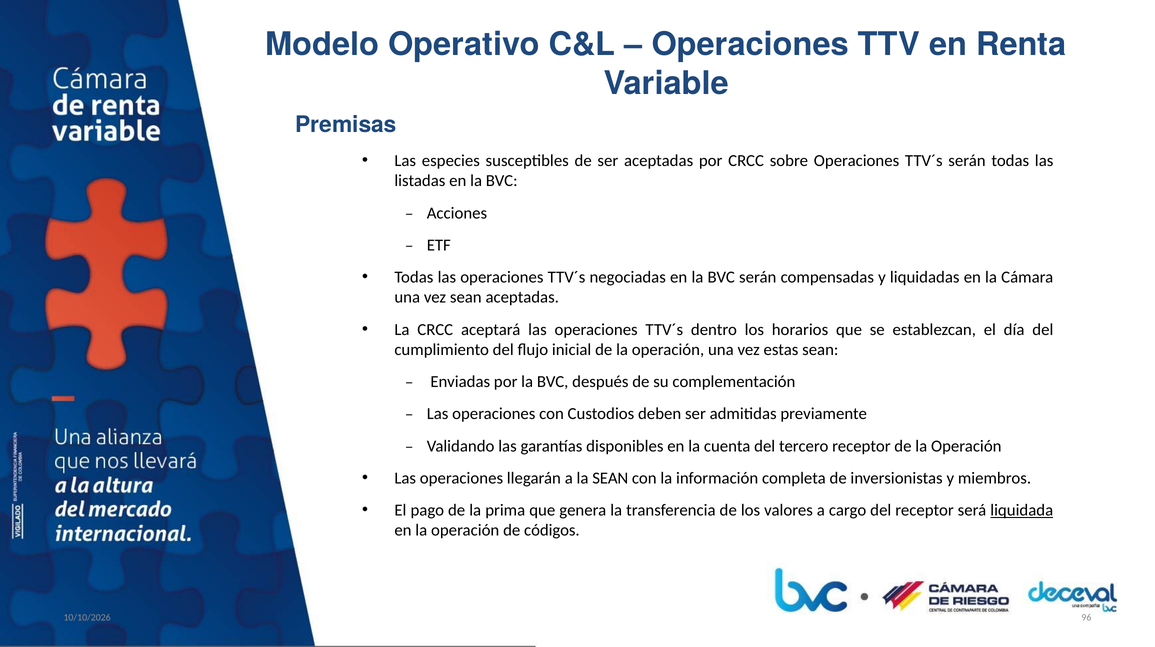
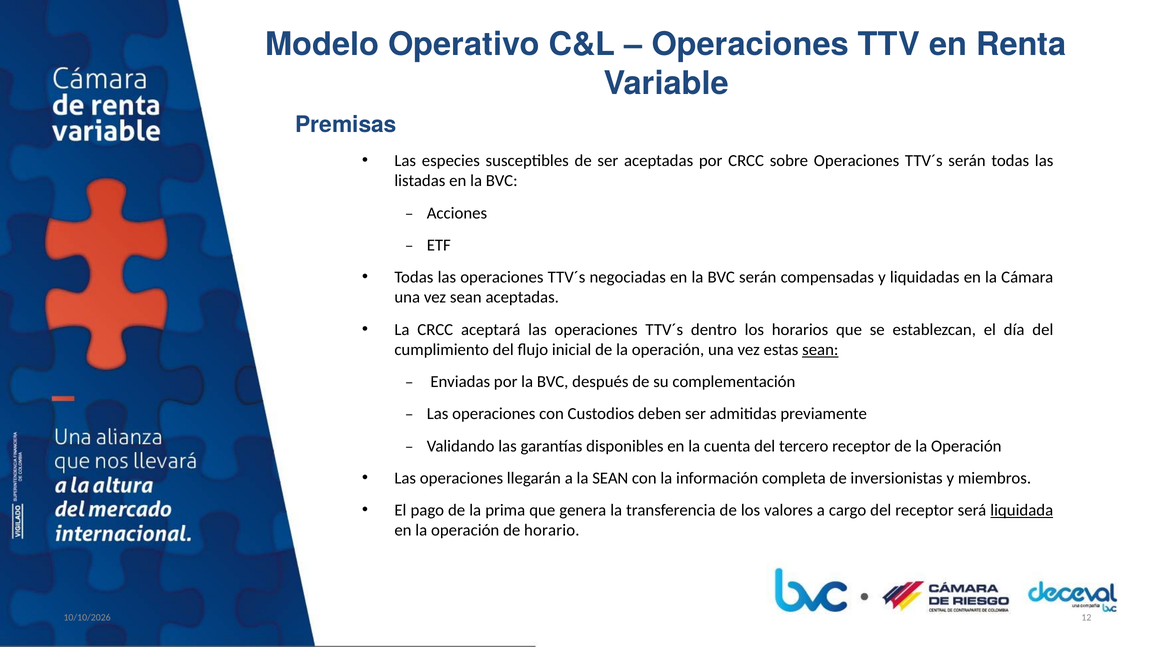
sean underline: none -> present (820, 350)
códigos: códigos -> horario (552, 530)
96: 96 -> 12 (1086, 617)
